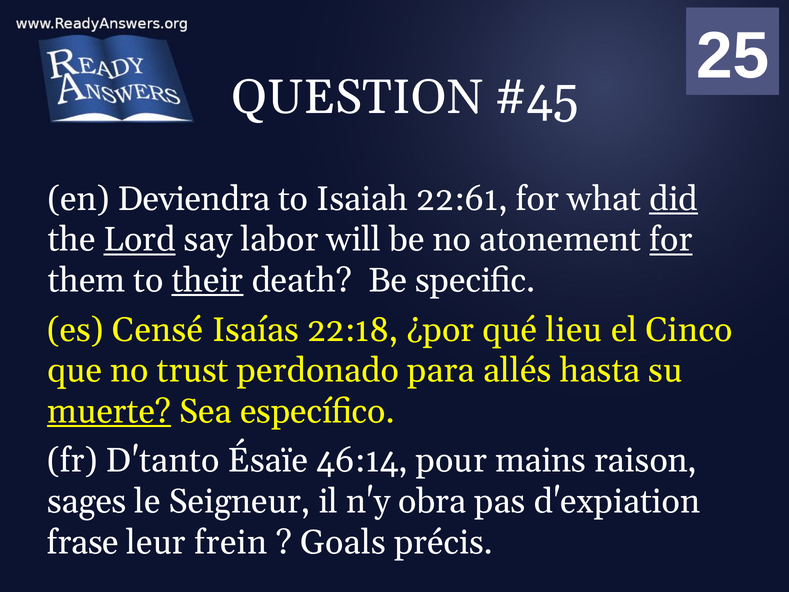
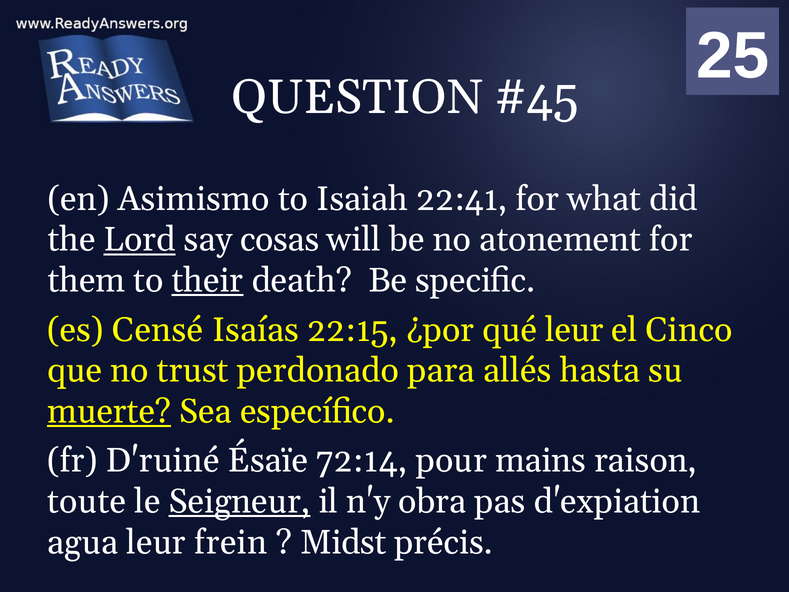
Deviendra: Deviendra -> Asimismo (194, 199)
22:61: 22:61 -> 22:41 (462, 199)
did underline: present -> none (674, 199)
labor: labor -> cosas (280, 240)
for underline: present -> none (671, 240)
22:18: 22:18 -> 22:15 (353, 330)
qué lieu: lieu -> leur (575, 330)
D'tanto: D'tanto -> D'ruiné (163, 461)
46:14: 46:14 -> 72:14 (362, 461)
sages: sages -> toute (87, 501)
Seigneur underline: none -> present (240, 501)
frase: frase -> agua (83, 542)
Goals: Goals -> Midst (343, 542)
